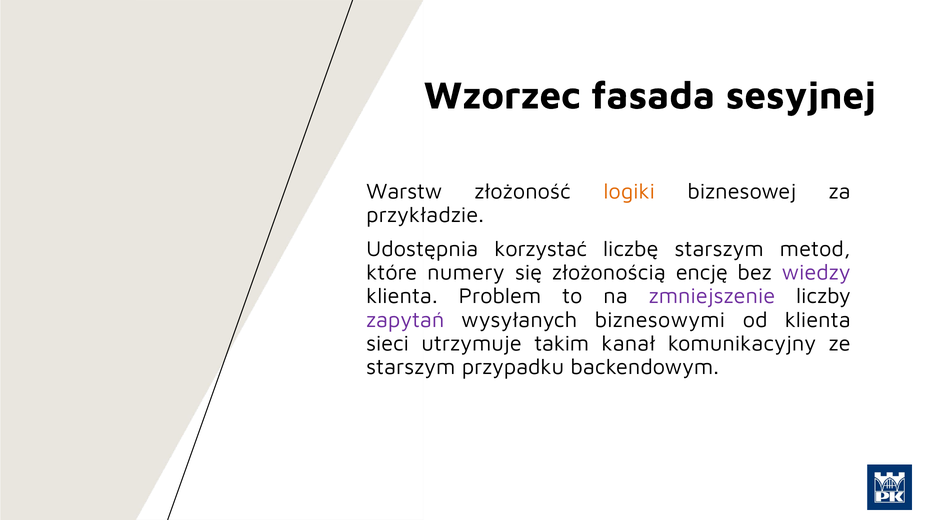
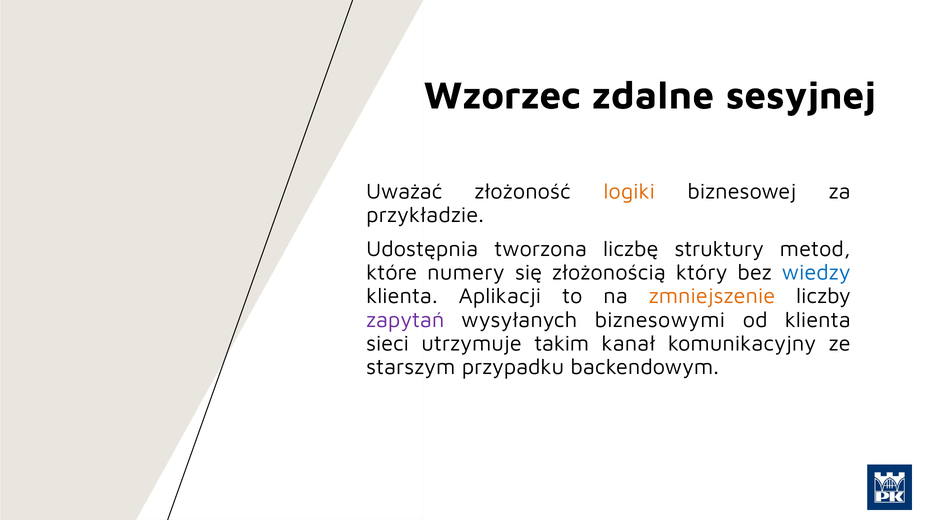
fasada: fasada -> zdalne (653, 96)
Warstw: Warstw -> Uważać (404, 192)
korzystać: korzystać -> tworzona (541, 249)
liczbę starszym: starszym -> struktury (719, 249)
encję: encję -> który (702, 273)
wiedzy colour: purple -> blue (816, 273)
Problem: Problem -> Aplikacji (500, 296)
zmniejszenie colour: purple -> orange (712, 296)
